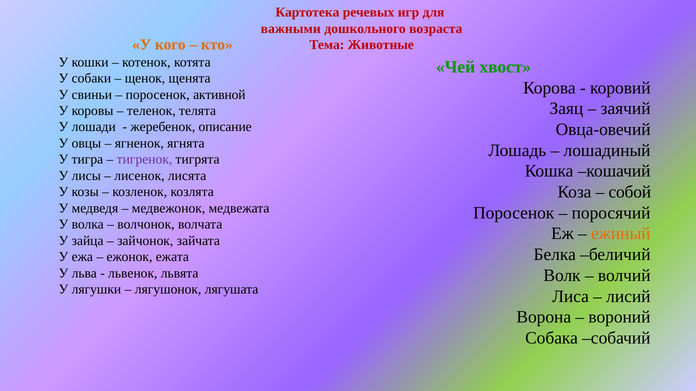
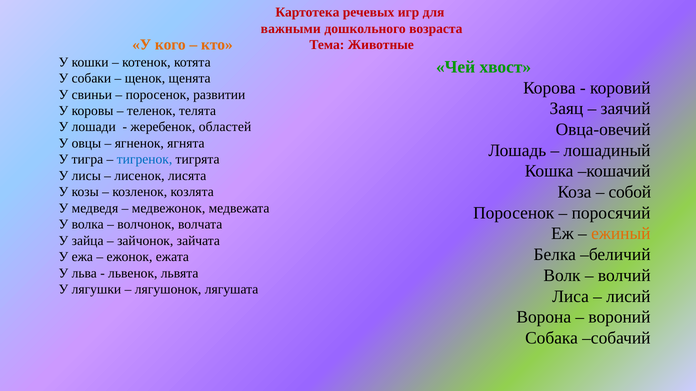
активной: активной -> развитии (219, 95)
описание: описание -> областей (225, 127)
тигренок colour: purple -> blue (145, 160)
